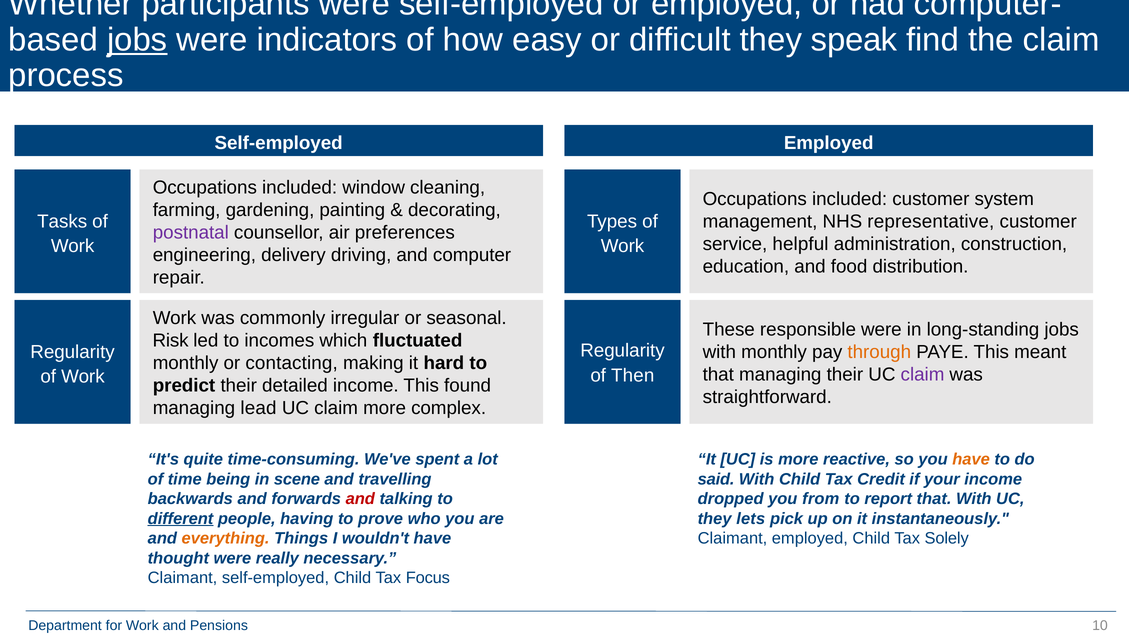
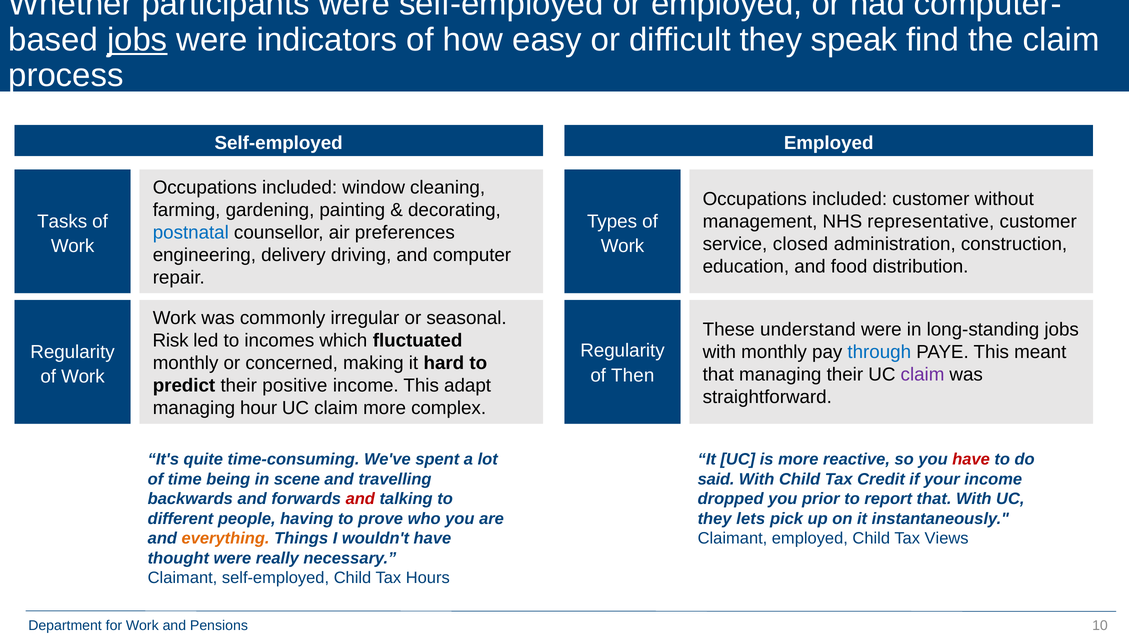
system: system -> without (1004, 199)
postnatal colour: purple -> blue (191, 233)
helpful: helpful -> closed (800, 244)
responsible: responsible -> understand (808, 329)
through colour: orange -> blue (879, 352)
contacting: contacting -> concerned (292, 363)
detailed: detailed -> positive (295, 386)
found: found -> adapt (468, 386)
lead: lead -> hour (259, 408)
have colour: orange -> red (971, 459)
from: from -> prior (821, 499)
different underline: present -> none (181, 519)
Solely: Solely -> Views (947, 538)
Focus: Focus -> Hours (428, 578)
